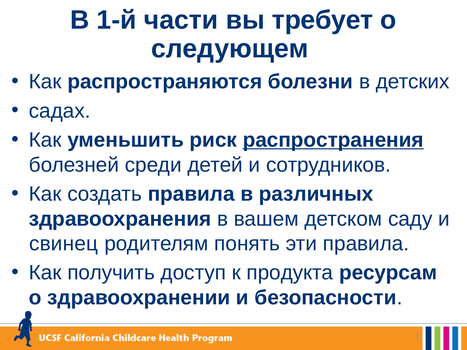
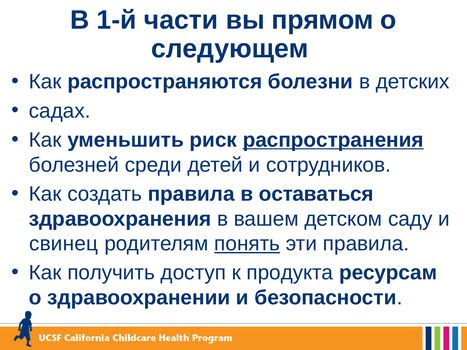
требует: требует -> прямом (323, 20)
различных: различных -> оставаться (316, 194)
понять underline: none -> present (247, 244)
